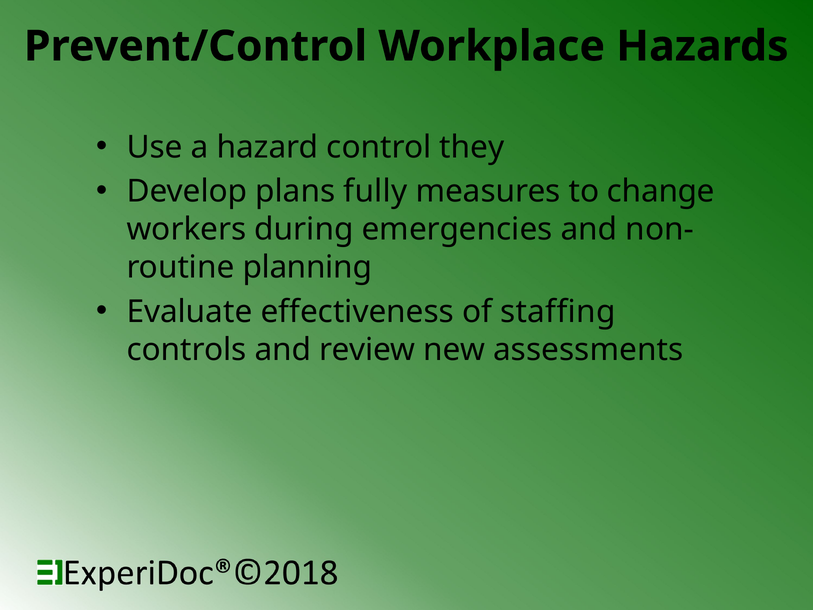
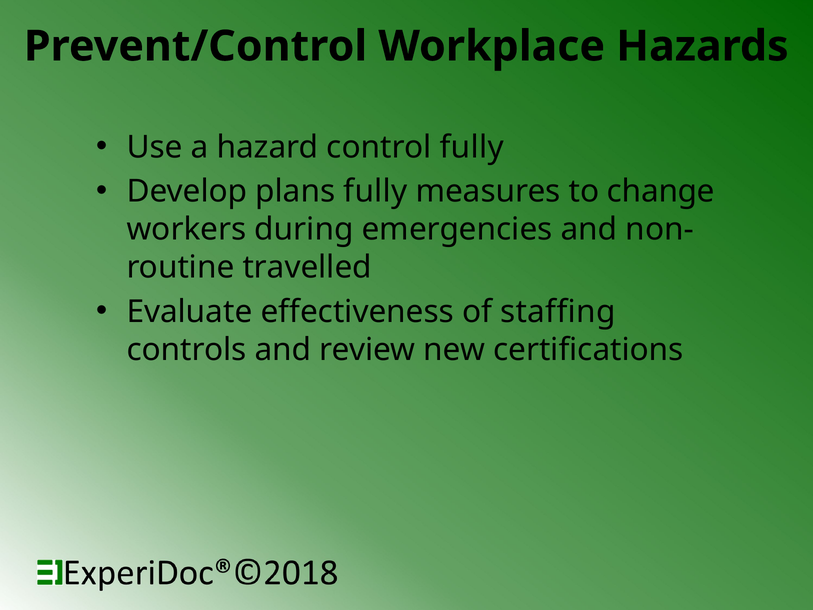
control they: they -> fully (472, 147)
planning: planning -> travelled (307, 267)
assessments: assessments -> certifications (588, 350)
